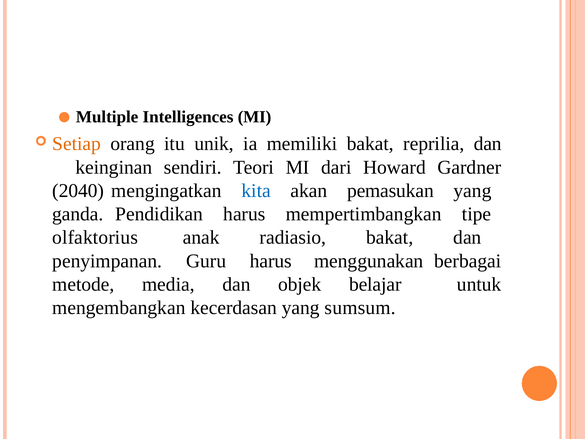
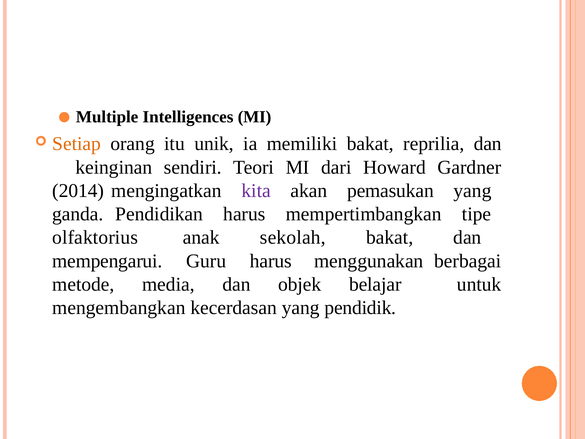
2040: 2040 -> 2014 (78, 191)
kita colour: blue -> purple (256, 191)
radiasio: radiasio -> sekolah (293, 237)
penyimpanan: penyimpanan -> mempengarui (107, 261)
sumsum: sumsum -> pendidik (360, 308)
